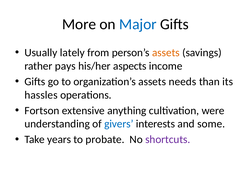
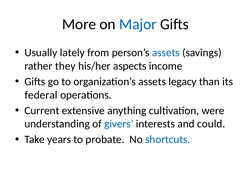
assets colour: orange -> blue (166, 53)
pays: pays -> they (65, 66)
needs: needs -> legacy (183, 82)
hassles: hassles -> federal (41, 95)
Fortson: Fortson -> Current (42, 111)
some: some -> could (211, 124)
shortcuts colour: purple -> blue (168, 140)
